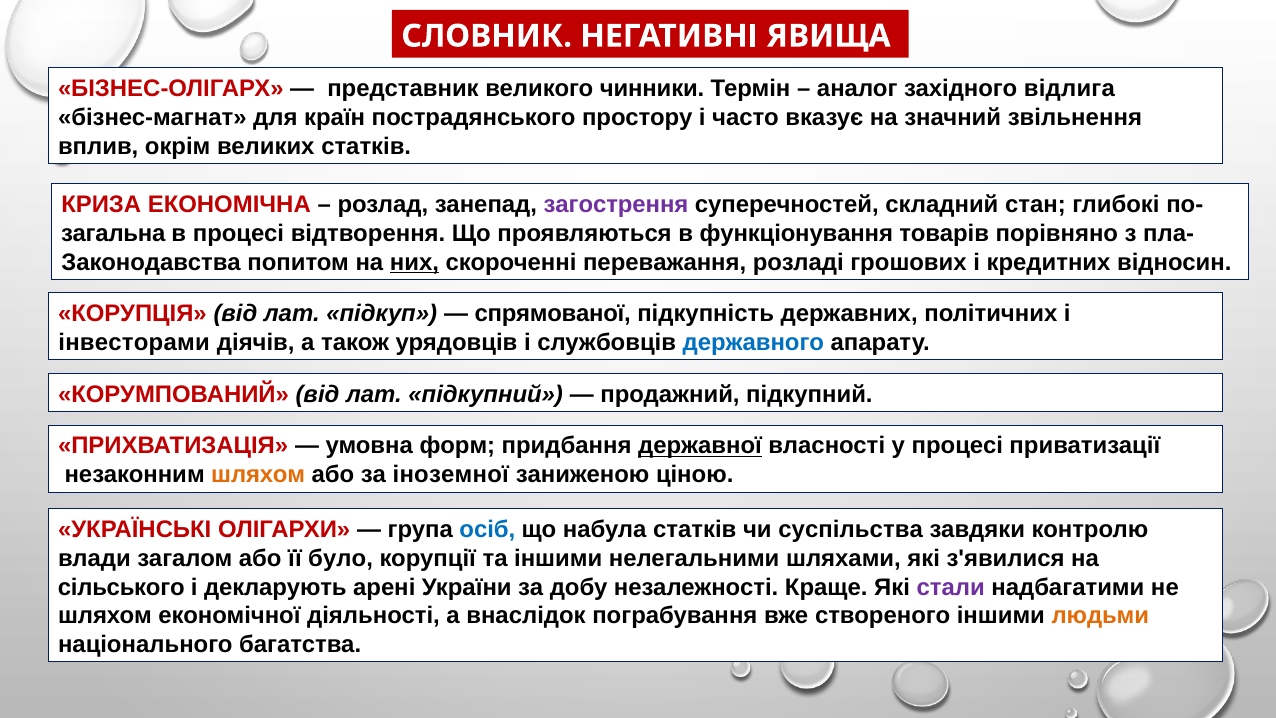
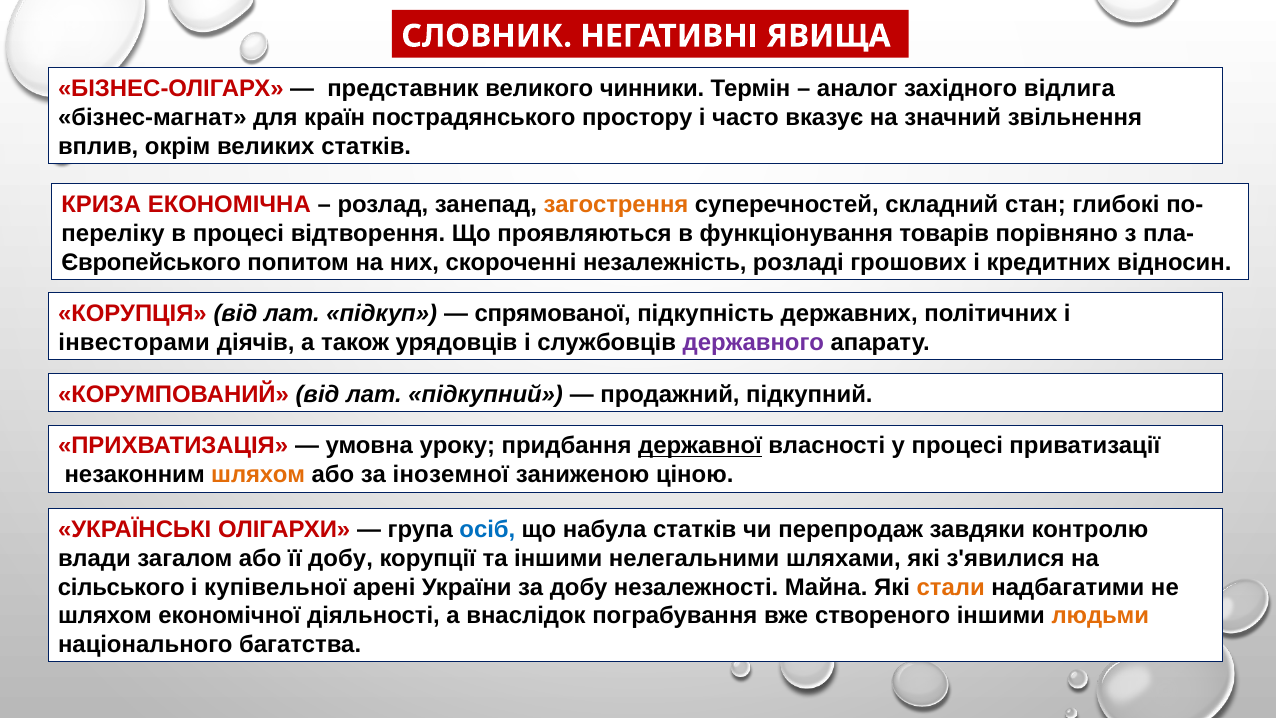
загострення colour: purple -> orange (616, 205)
загальна: загальна -> переліку (113, 233)
Законодавства: Законодавства -> Європейського (151, 262)
них underline: present -> none (414, 262)
переважання: переважання -> незалежність (665, 262)
державного colour: blue -> purple (753, 342)
форм: форм -> уроку (457, 446)
суспільства: суспільства -> перепродаж (851, 530)
її було: було -> добу (341, 558)
декларують: декларують -> купівельної (275, 587)
Краще: Краще -> Майна (826, 587)
стали colour: purple -> orange (951, 587)
